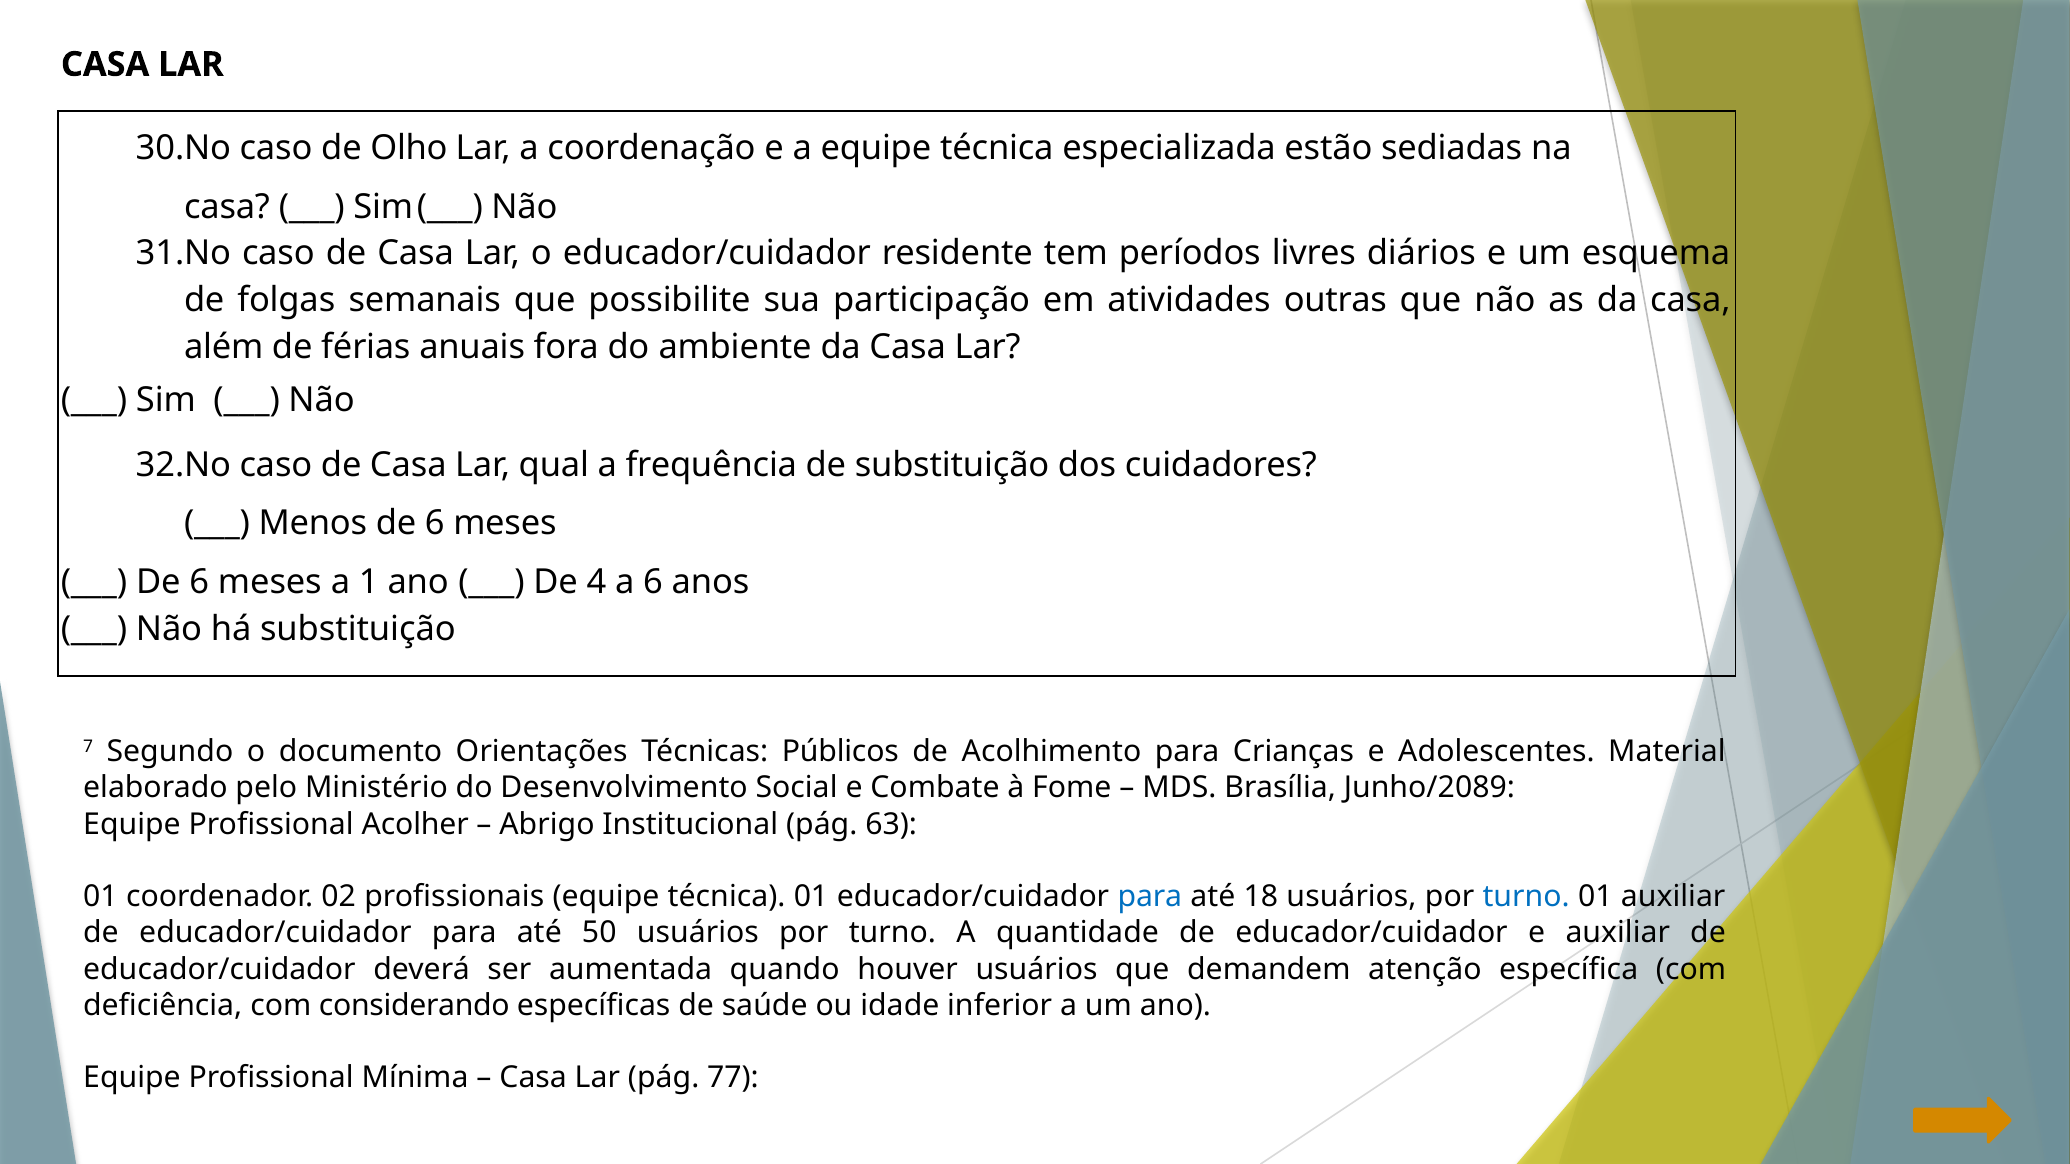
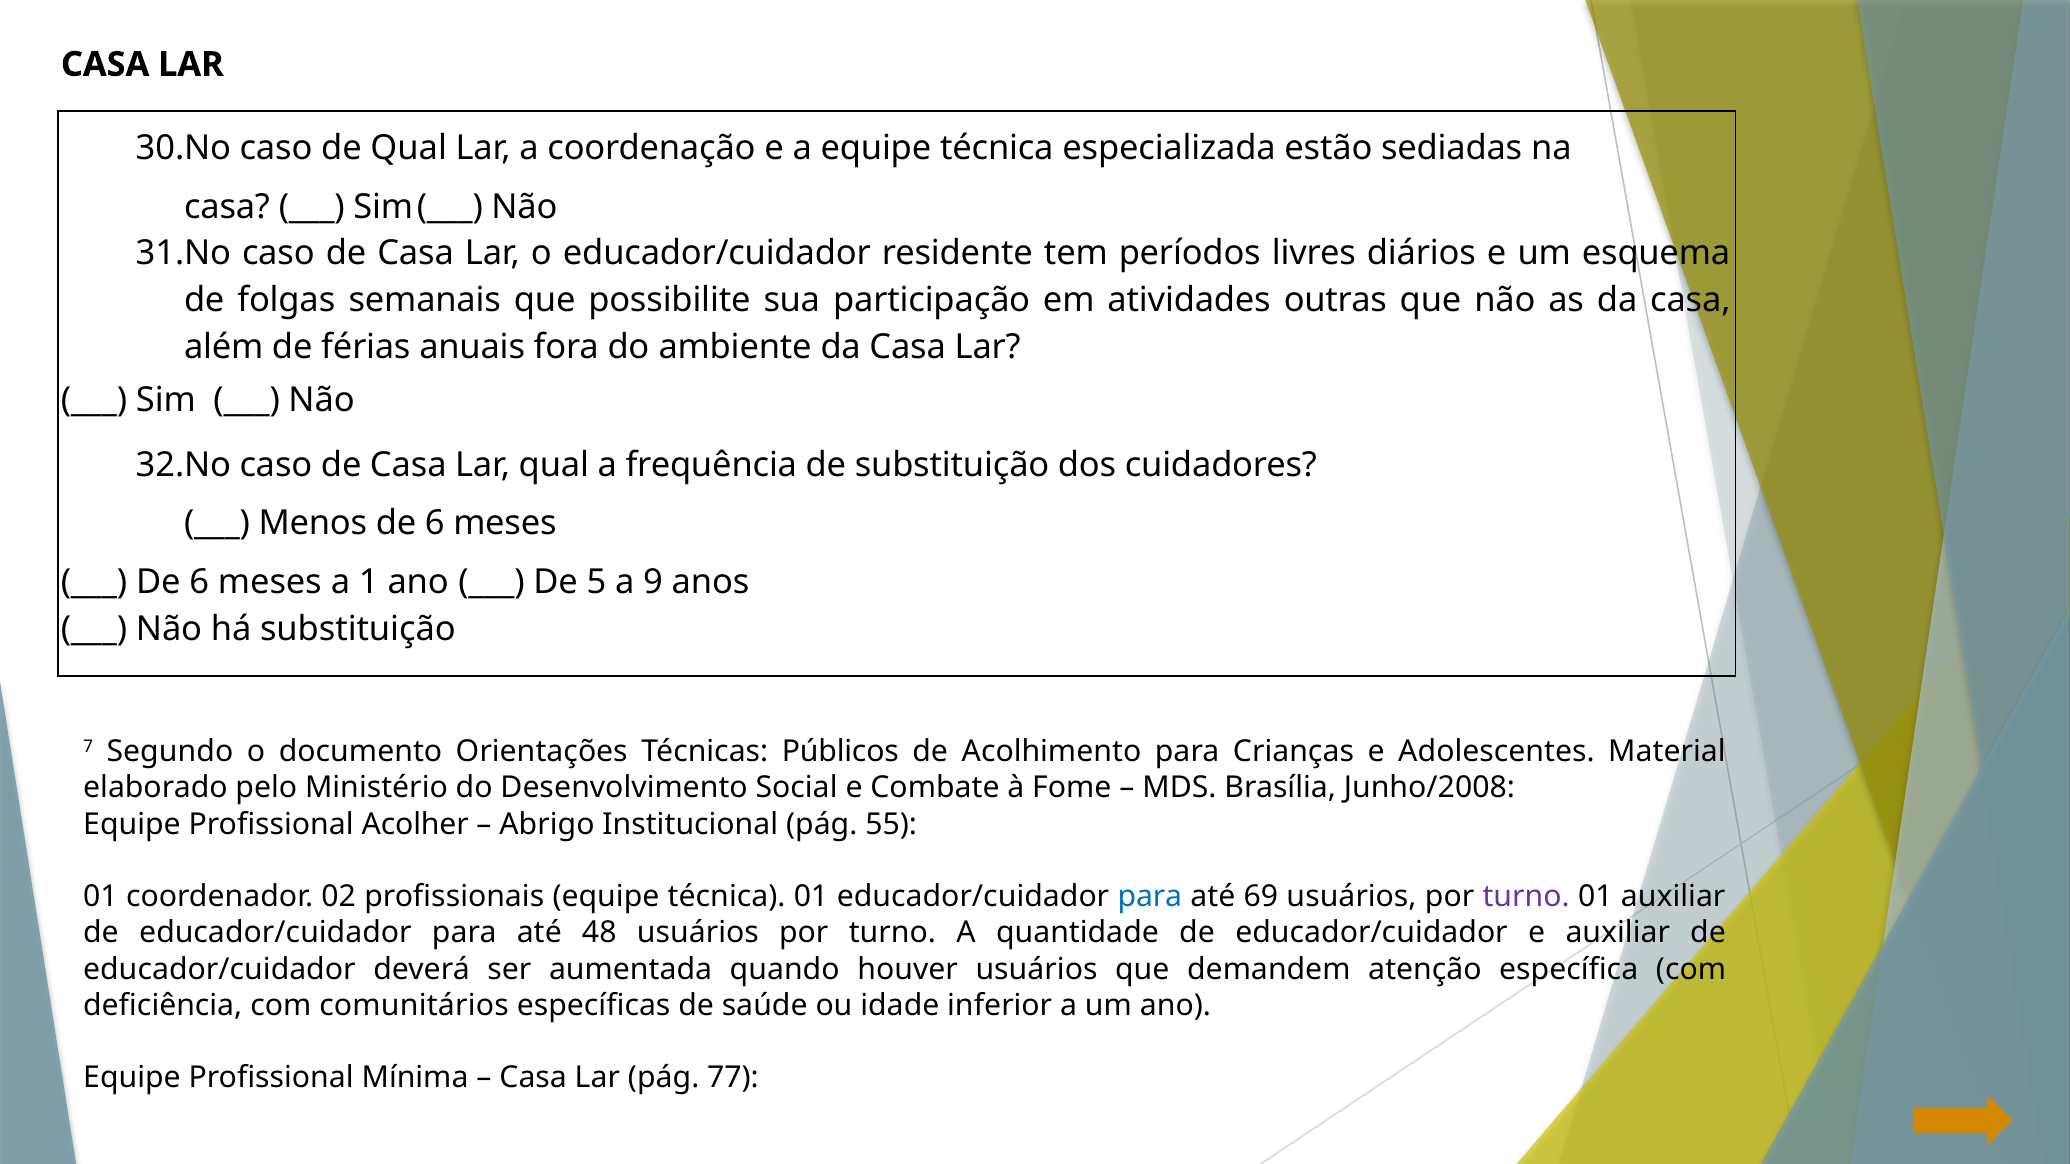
de Olho: Olho -> Qual (409, 148)
4: 4 -> 5 (596, 582)
a 6: 6 -> 9 (653, 582)
Junho/2089: Junho/2089 -> Junho/2008 (1429, 788)
63: 63 -> 55 (891, 824)
18: 18 -> 69 (1261, 897)
turno colour: blue -> purple (1526, 897)
50: 50 -> 48 (599, 933)
considerando: considerando -> comunitários (414, 1006)
